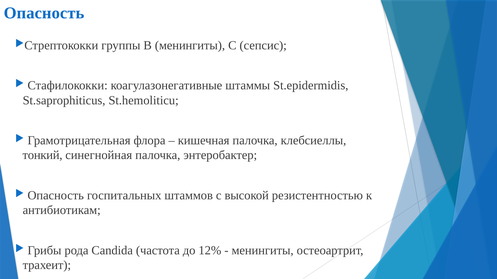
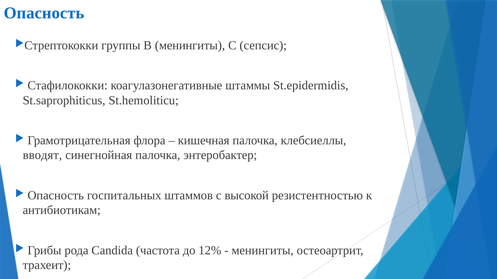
тонкий: тонкий -> вводят (42, 156)
